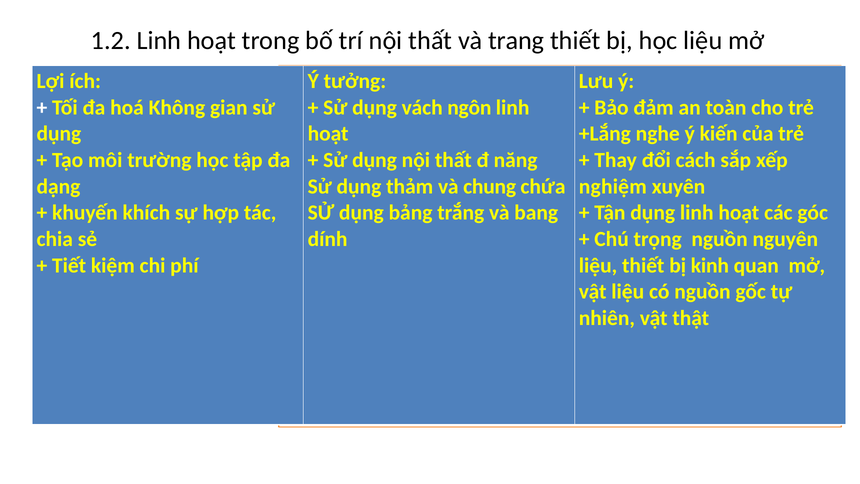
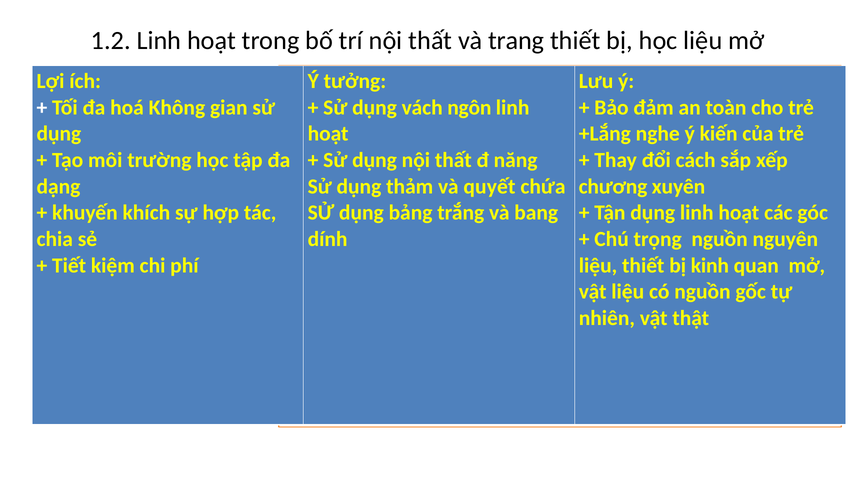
chung: chung -> quyết (489, 186)
nghiệm: nghiệm -> chương (613, 186)
